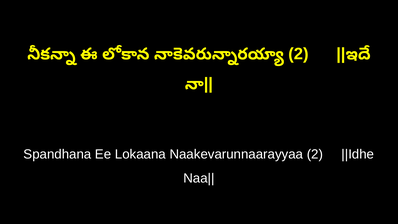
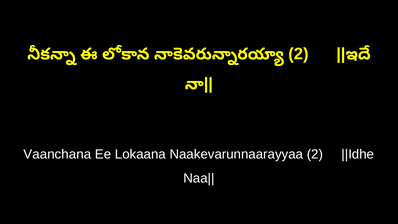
Spandhana: Spandhana -> Vaanchana (57, 154)
